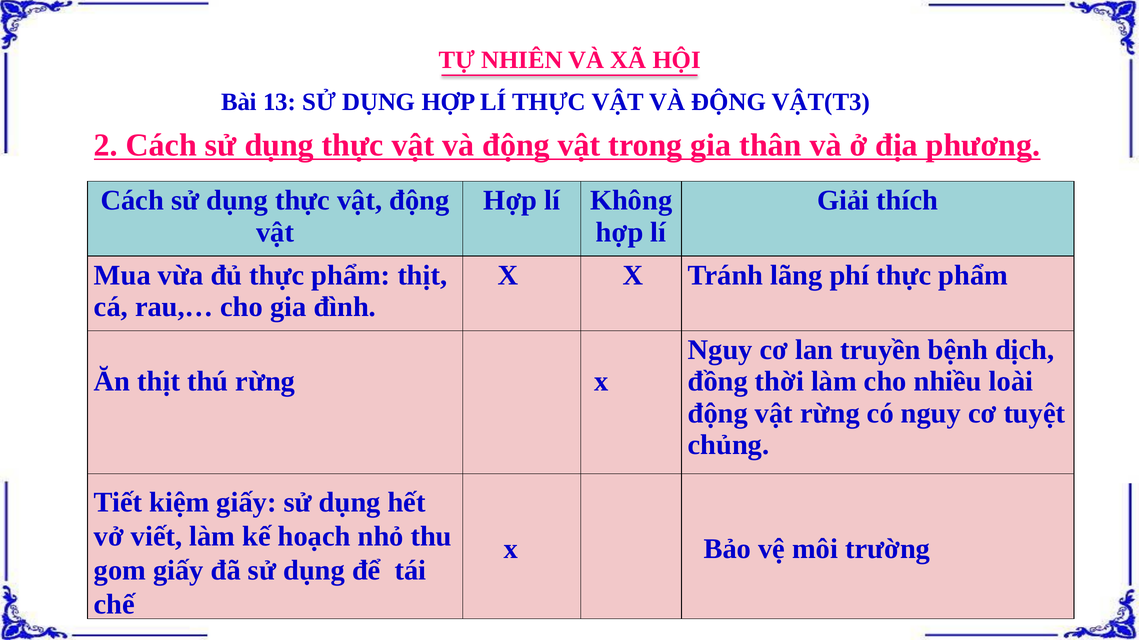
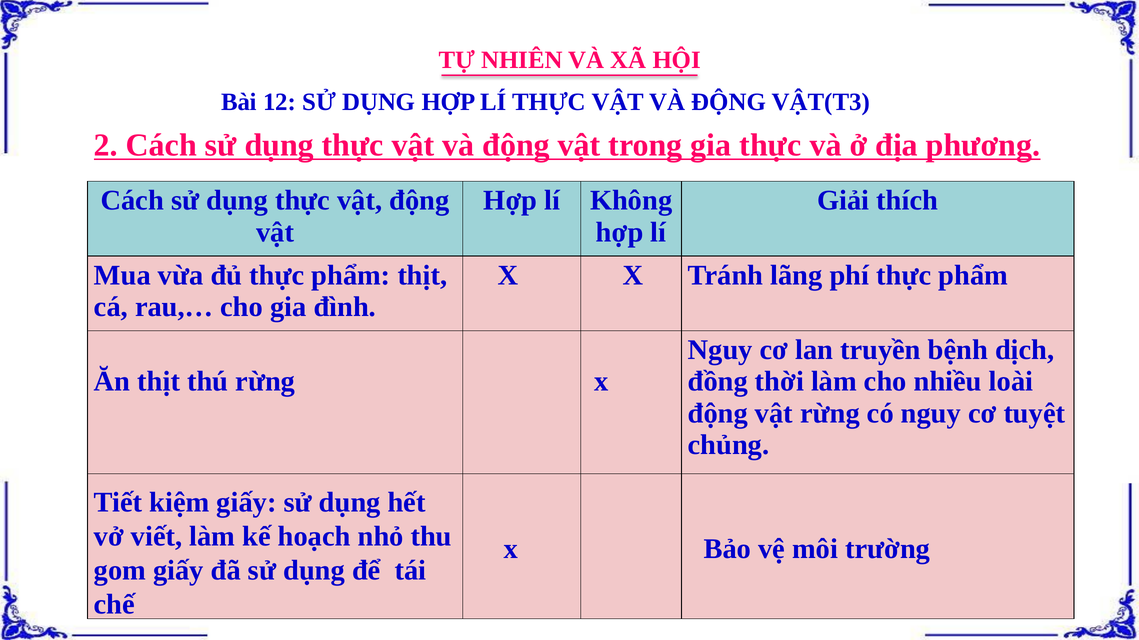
13: 13 -> 12 (280, 102)
gia thân: thân -> thực (770, 145)
